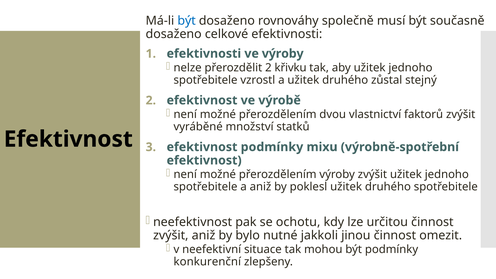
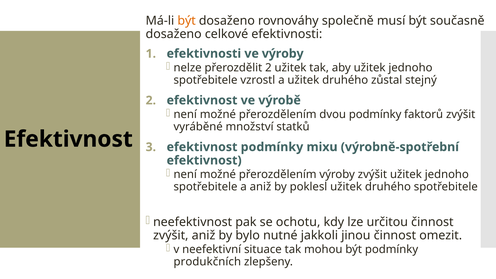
být colour: blue -> orange (187, 21)
2 křivku: křivku -> užitek (291, 68)
dvou vlastnictví: vlastnictví -> podmínky (375, 114)
konkurenční: konkurenční -> produkčních (207, 262)
